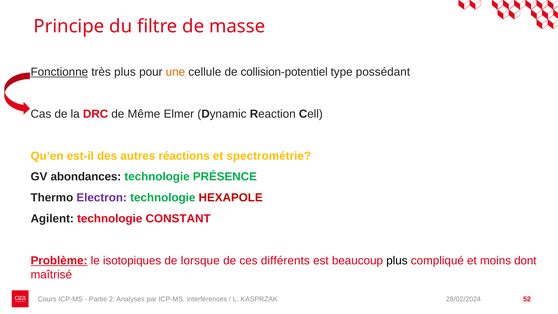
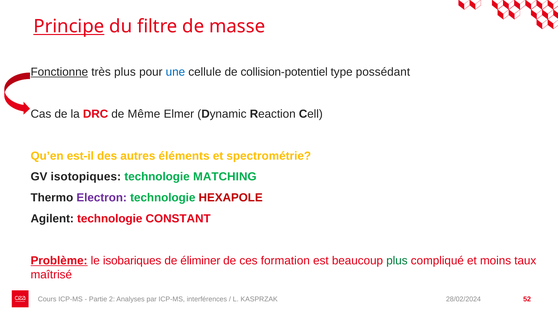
Principe underline: none -> present (69, 26)
une colour: orange -> blue (175, 72)
réactions: réactions -> éléments (184, 156)
abondances: abondances -> isotopiques (86, 177)
PRÉSENCE: PRÉSENCE -> MATCHING (225, 177)
isotopiques: isotopiques -> isobariques (132, 260)
lorsque: lorsque -> éliminer (200, 260)
différents: différents -> formation (285, 260)
plus colour: black -> green (397, 260)
dont: dont -> taux (525, 260)
